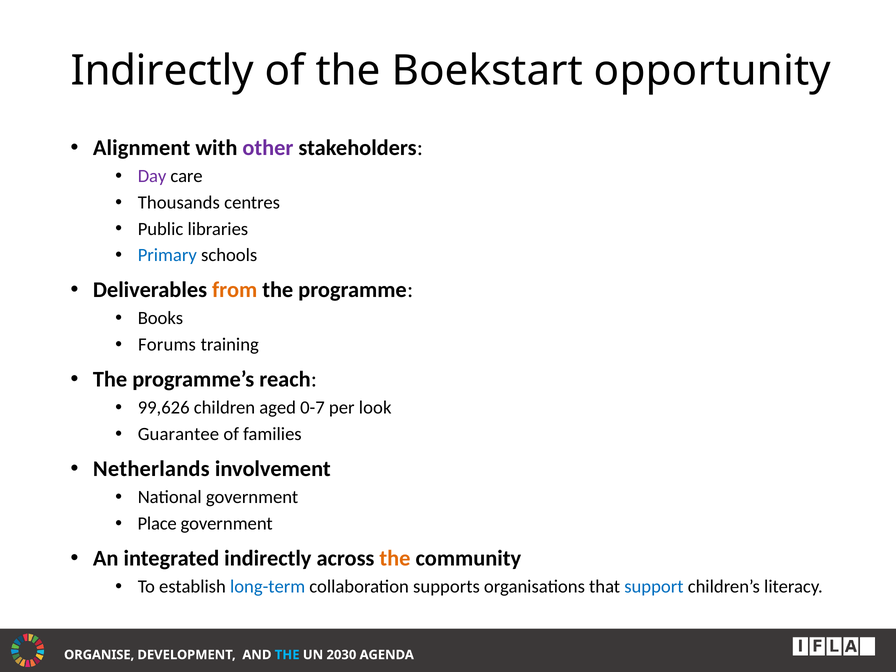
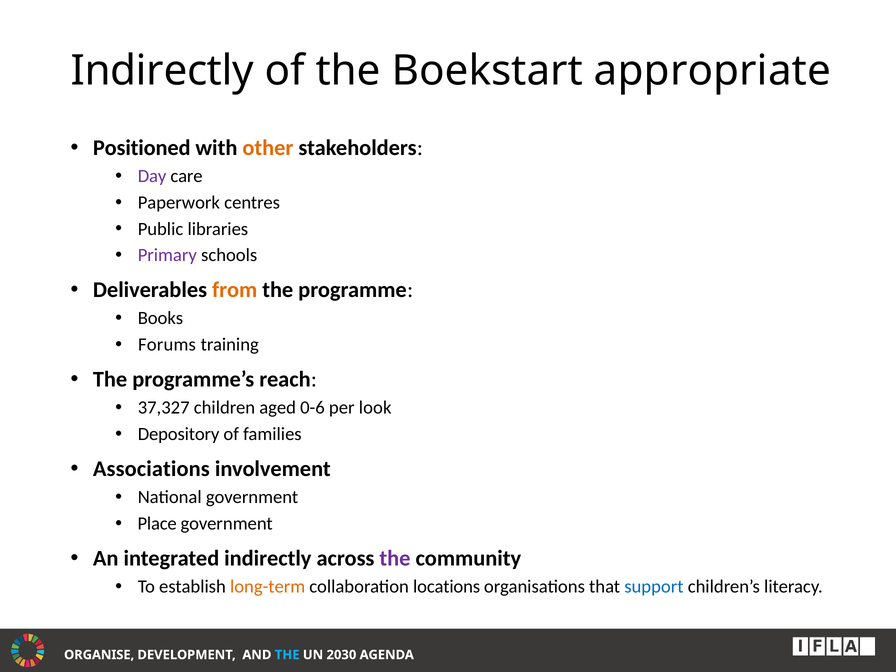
opportunity: opportunity -> appropriate (713, 71)
Alignment: Alignment -> Positioned (142, 148)
other colour: purple -> orange (268, 148)
Thousands: Thousands -> Paperwork (179, 202)
Primary colour: blue -> purple (167, 255)
99,626: 99,626 -> 37,327 (164, 408)
0-7: 0-7 -> 0-6 (312, 408)
Guarantee: Guarantee -> Depository (179, 434)
Netherlands: Netherlands -> Associations (151, 469)
the colour: orange -> purple (395, 558)
long-term colour: blue -> orange (268, 587)
supports: supports -> locations (447, 587)
